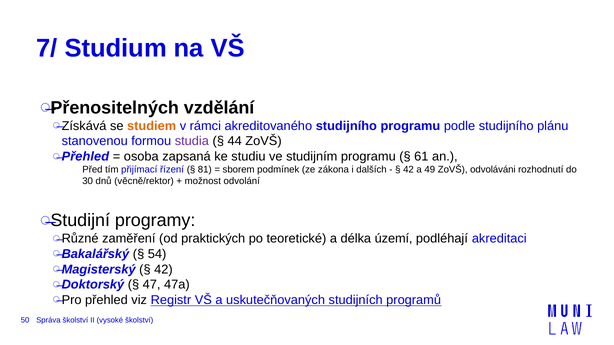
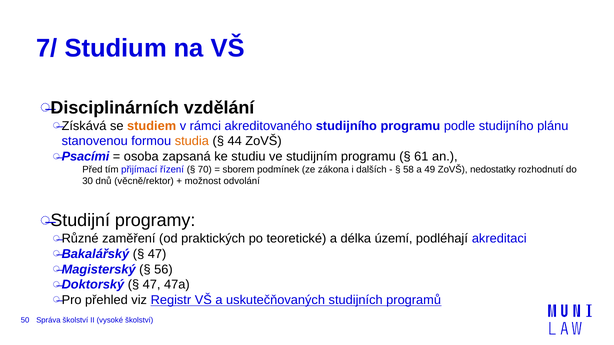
Přenositelných: Přenositelných -> Disciplinárních (115, 108)
studia colour: purple -> orange (192, 141)
Přehled: Přehled -> Psacími (85, 157)
81: 81 -> 70 (205, 170)
42: 42 -> 58 (408, 170)
odvoláváni: odvoláváni -> nedostatky (493, 170)
54: 54 -> 47 (157, 254)
42: 42 -> 56 (163, 270)
